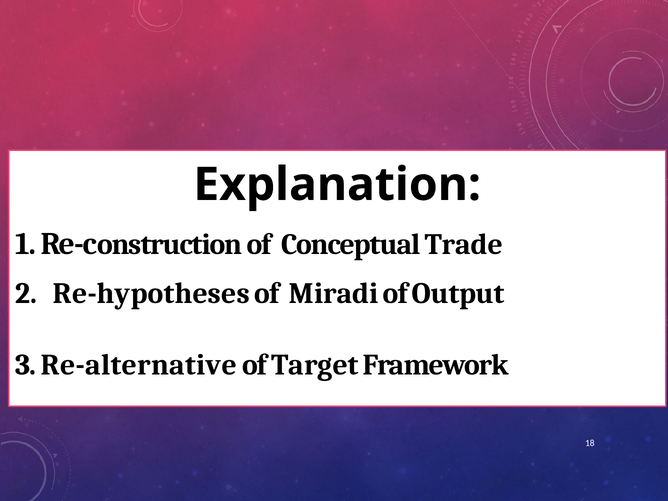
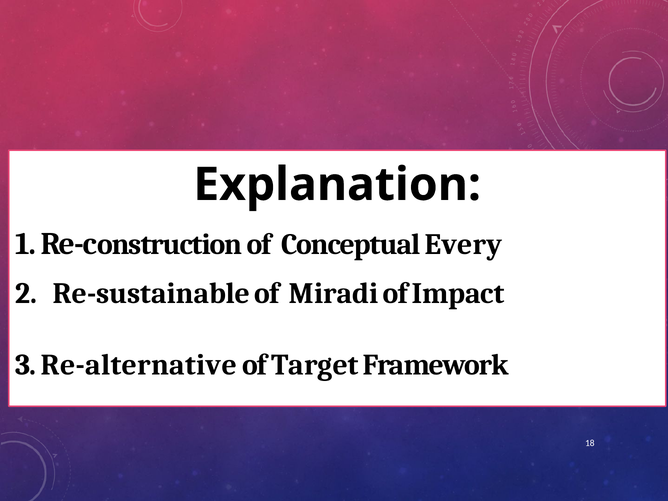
Trade: Trade -> Every (463, 244)
Re-hypotheses: Re-hypotheses -> Re-sustainable (152, 294)
Output: Output -> Impact (458, 294)
